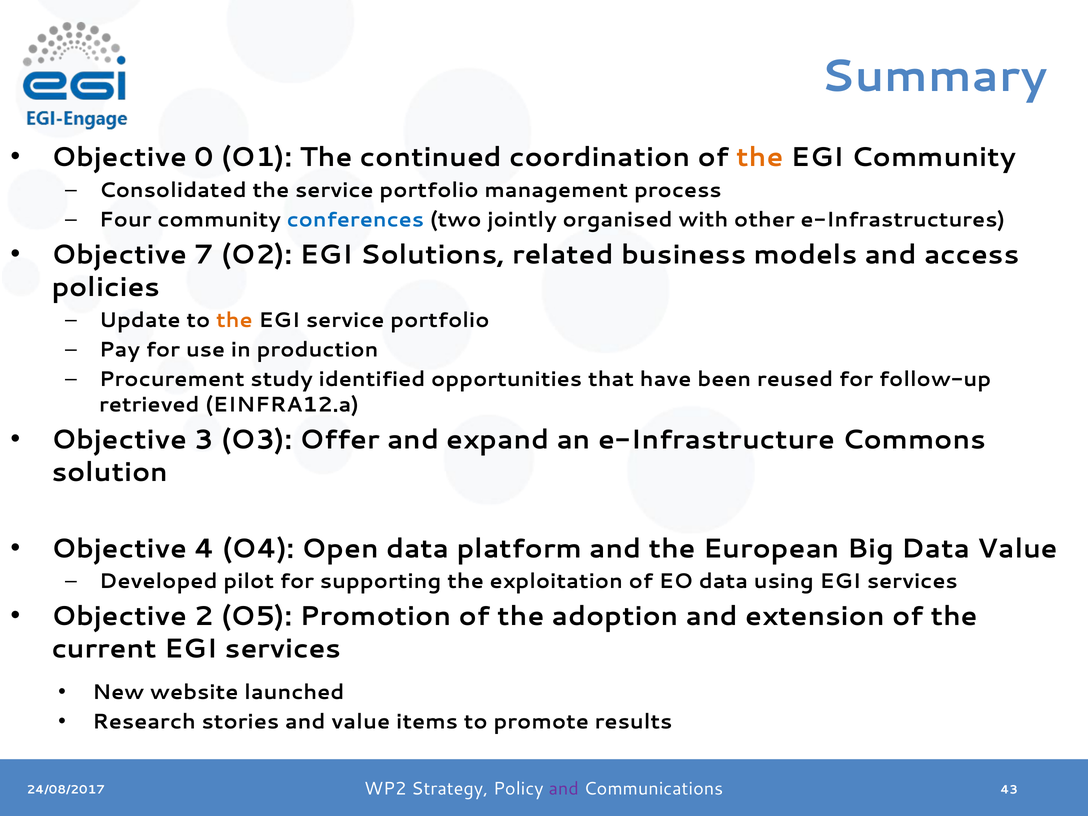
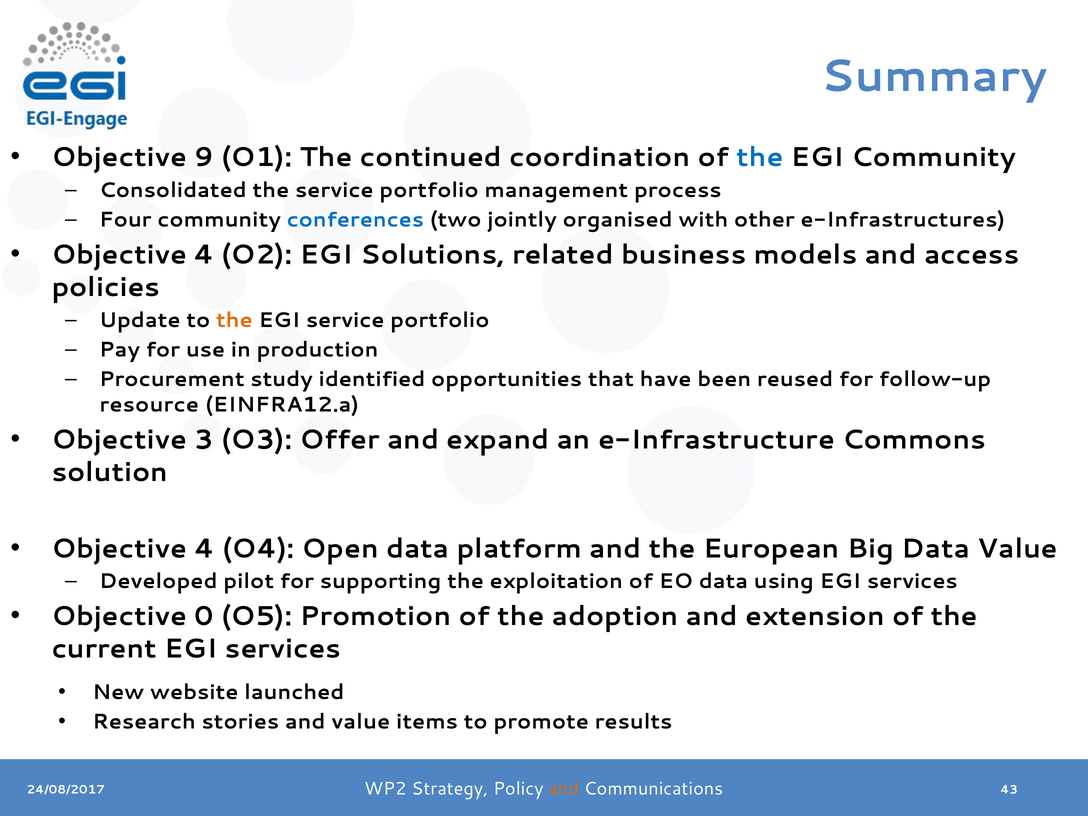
0: 0 -> 9 (204, 157)
the colour: orange -> blue (760, 157)
7: 7 -> 4 (204, 255)
retrieved: retrieved -> resource (149, 405)
2: 2 -> 0 (204, 616)
and colour: purple -> orange (564, 789)
